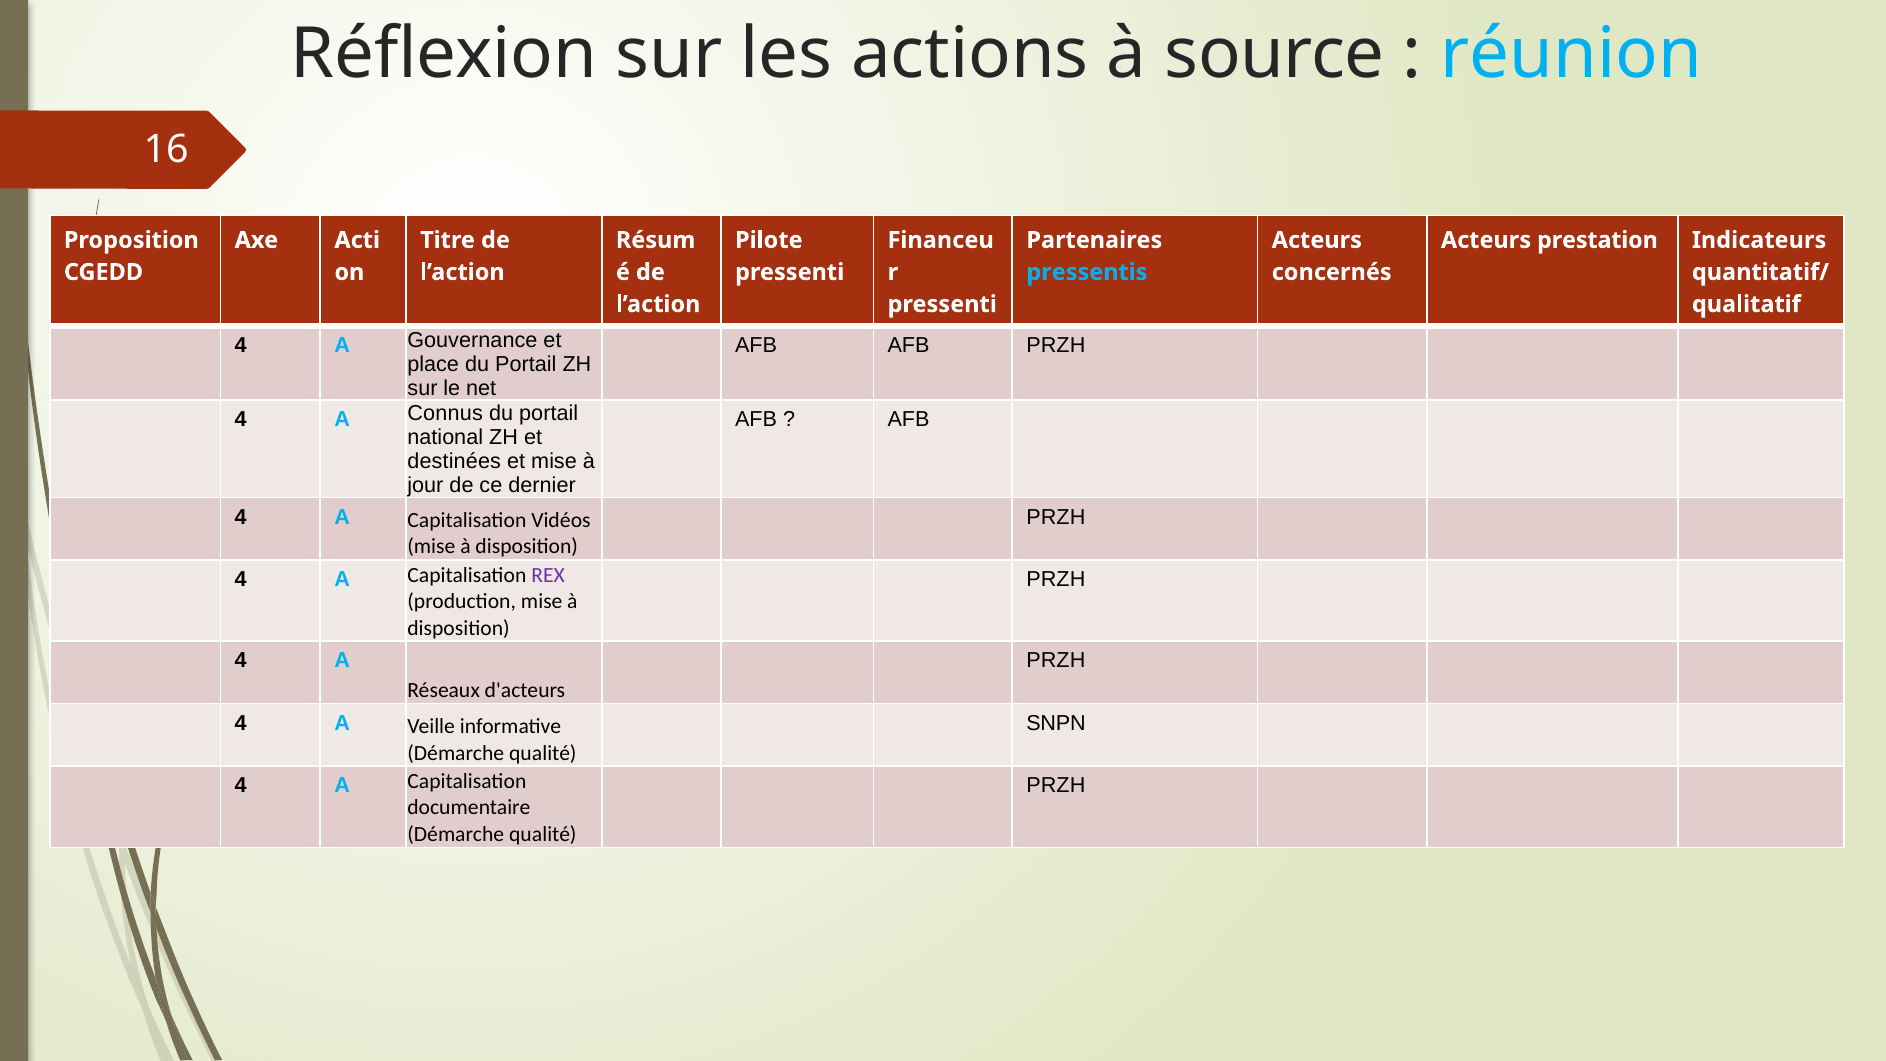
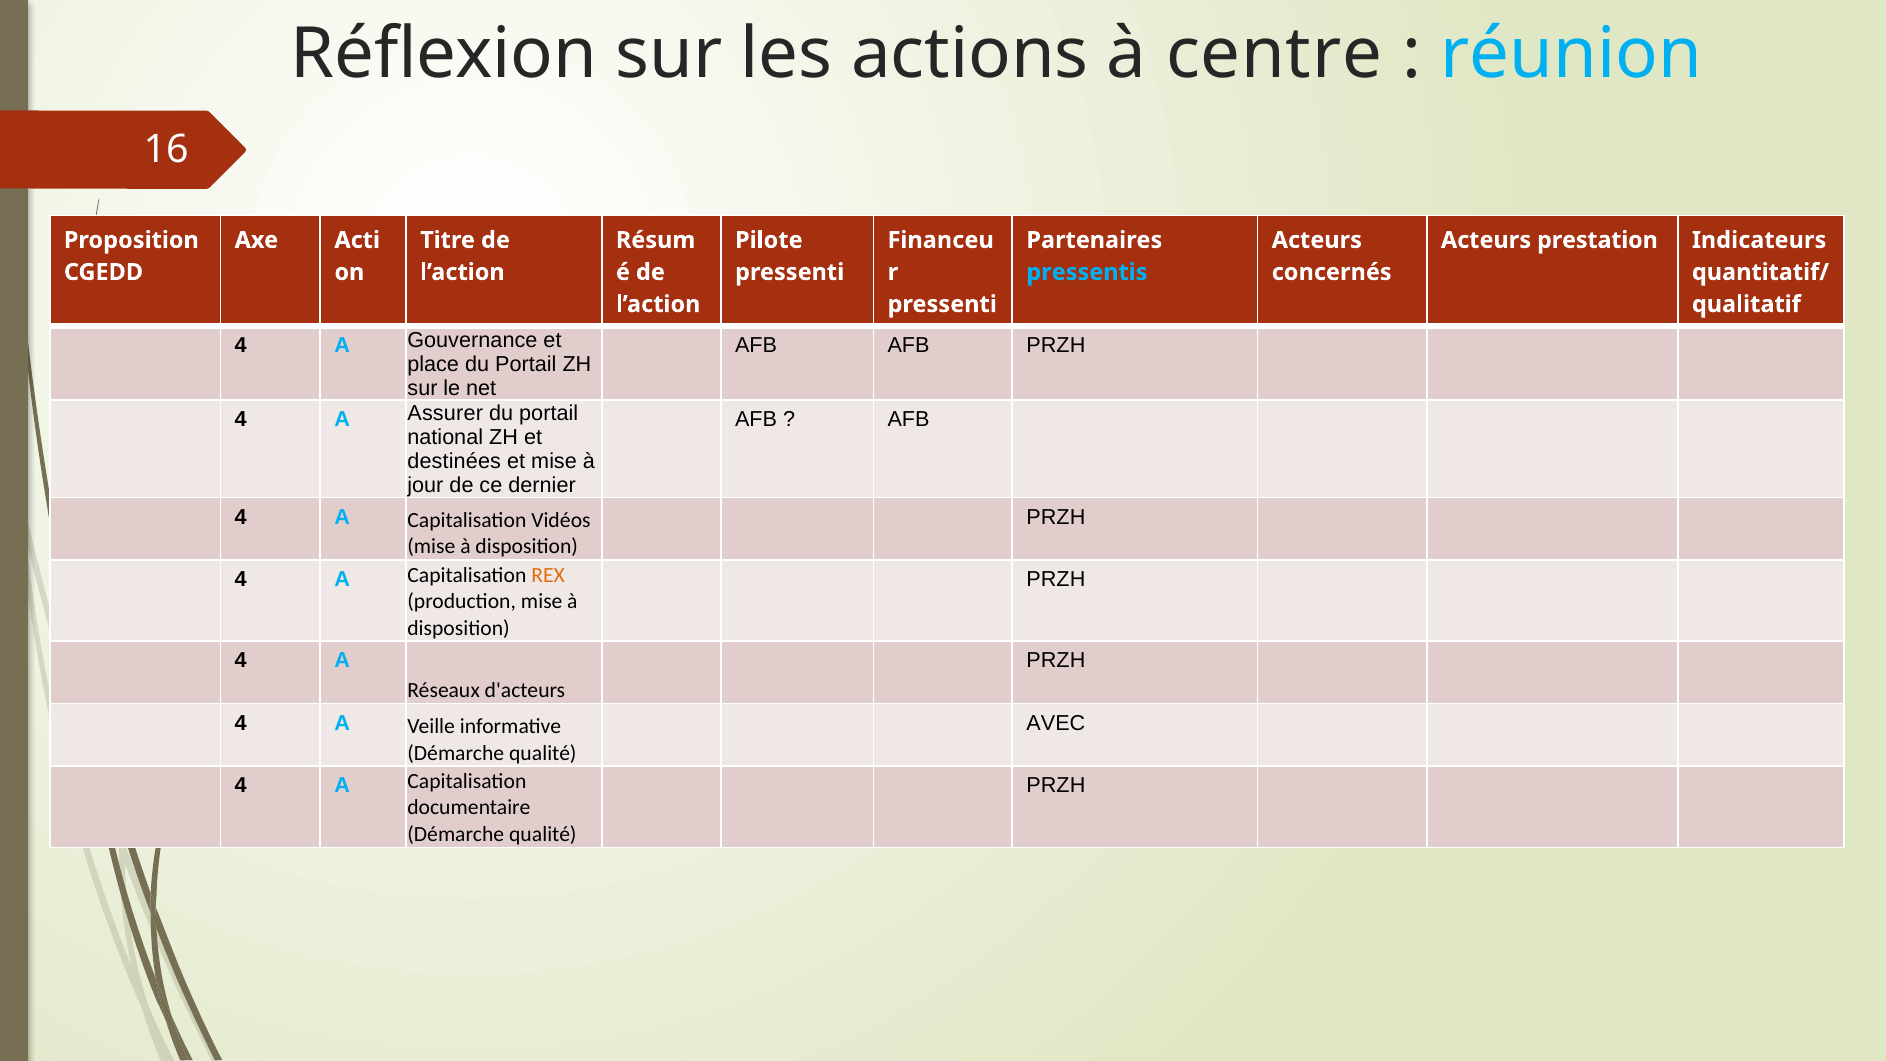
source: source -> centre (1274, 54)
Connus: Connus -> Assurer (445, 414)
REX colour: purple -> orange (548, 575)
SNPN: SNPN -> AVEC (1056, 723)
